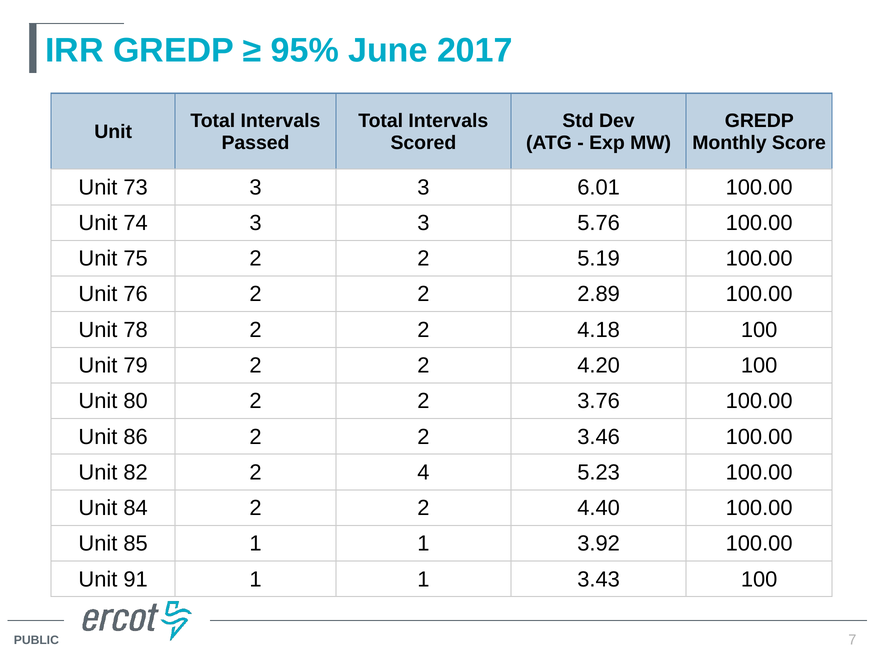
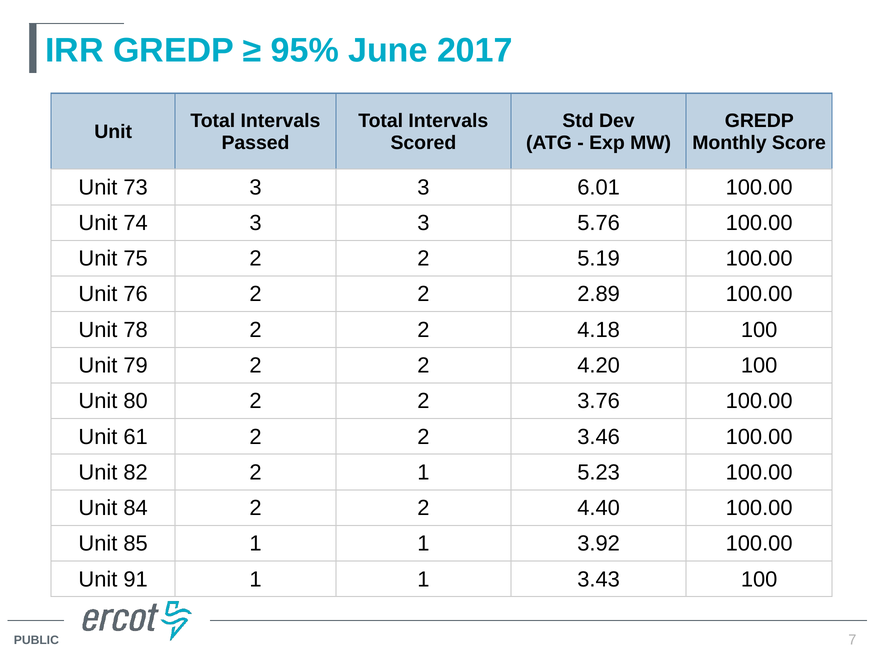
86: 86 -> 61 (136, 437)
2 4: 4 -> 1 (423, 472)
